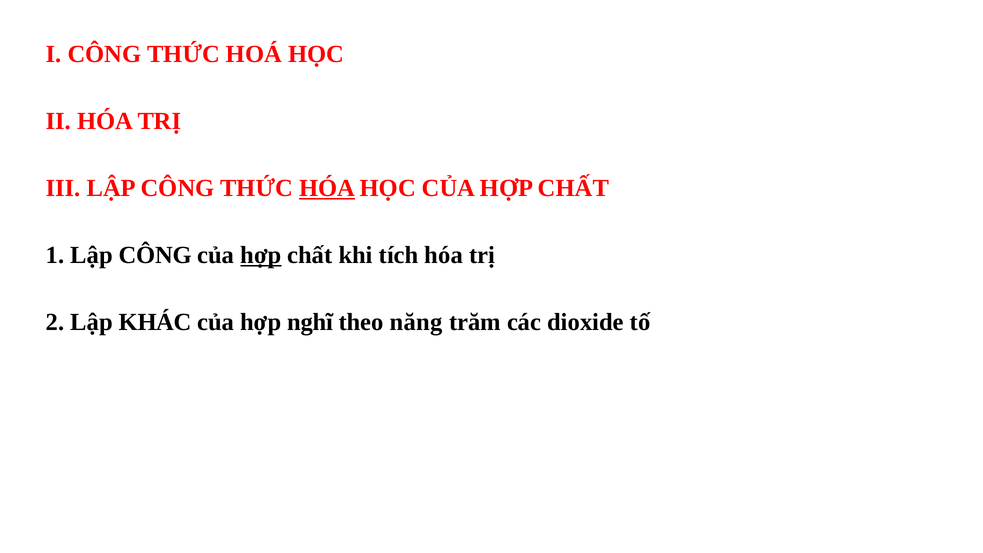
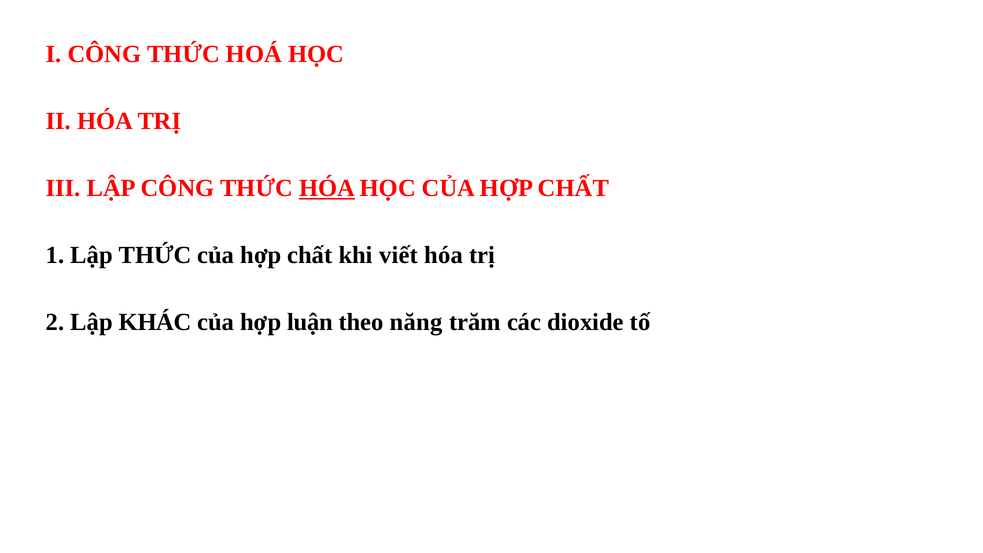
1 Lập CÔNG: CÔNG -> THỨC (155, 255)
hợp underline: present -> none (261, 255)
tích: tích -> viết (398, 255)
nghĩ: nghĩ -> luận (310, 322)
